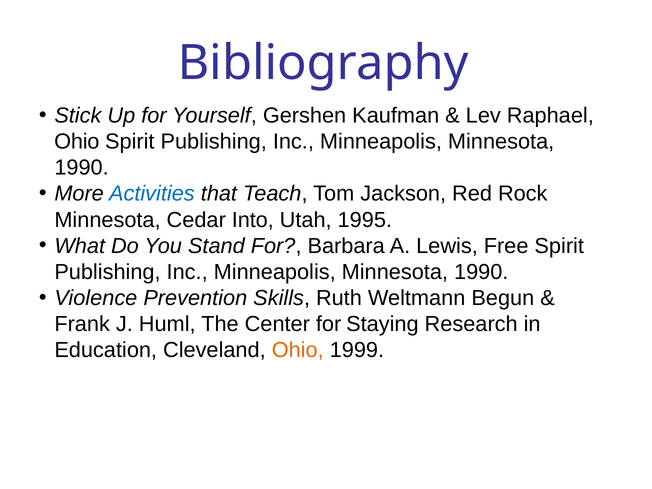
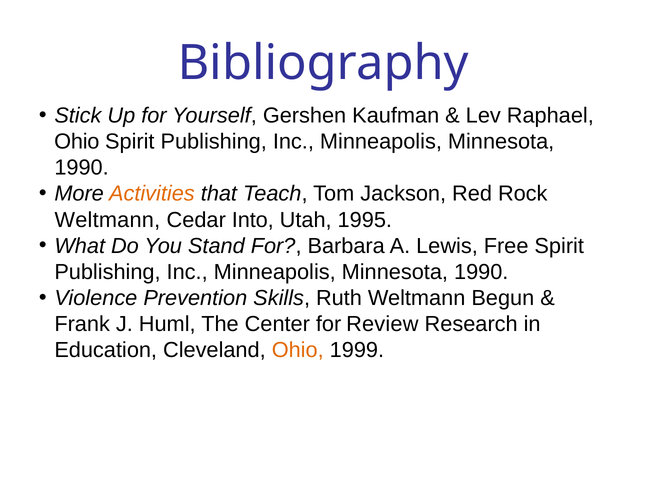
Activities colour: blue -> orange (152, 194)
Minnesota: Minnesota -> Weltmann (107, 220)
Staying: Staying -> Review (382, 324)
